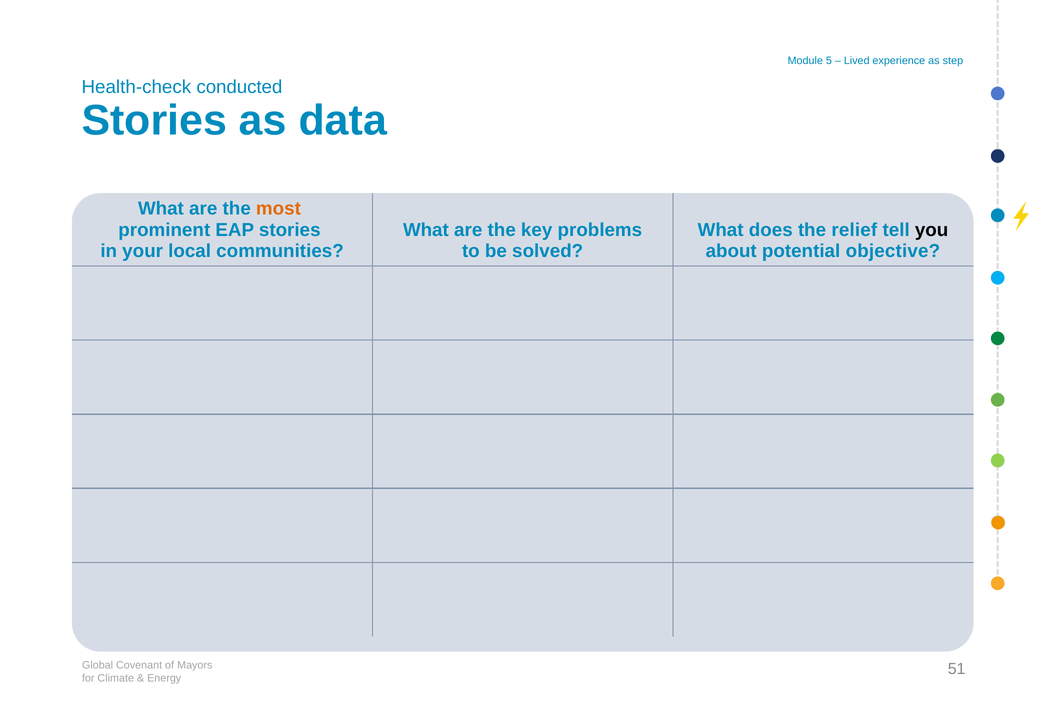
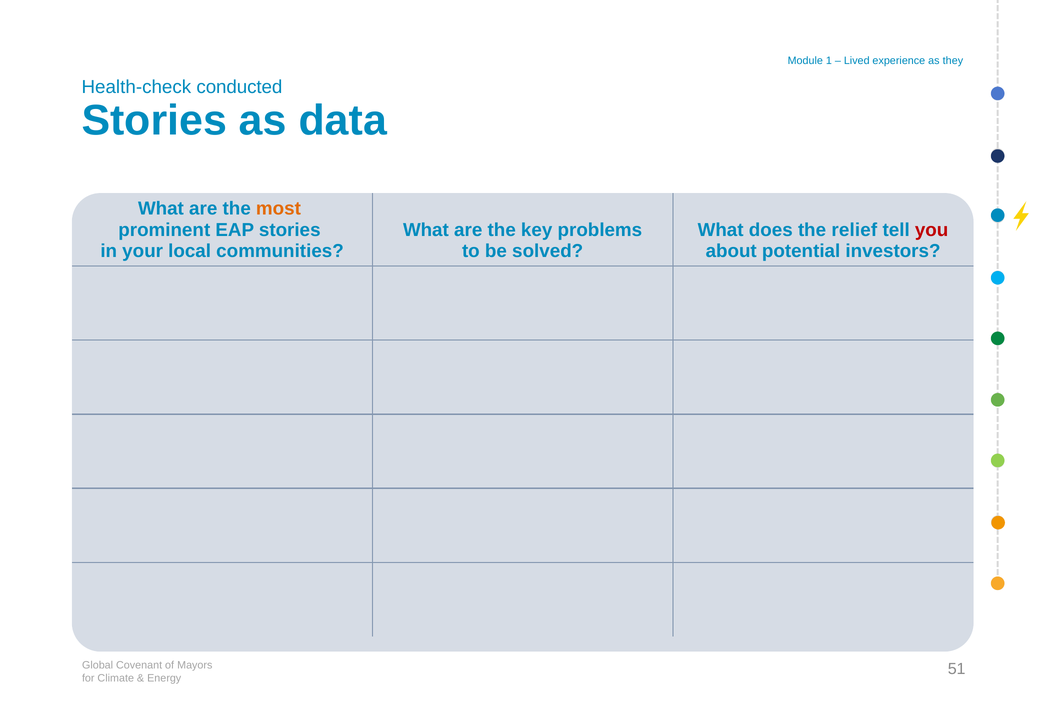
5: 5 -> 1 (829, 61)
step: step -> they (953, 61)
you colour: black -> red (932, 230)
objective: objective -> investors (893, 251)
